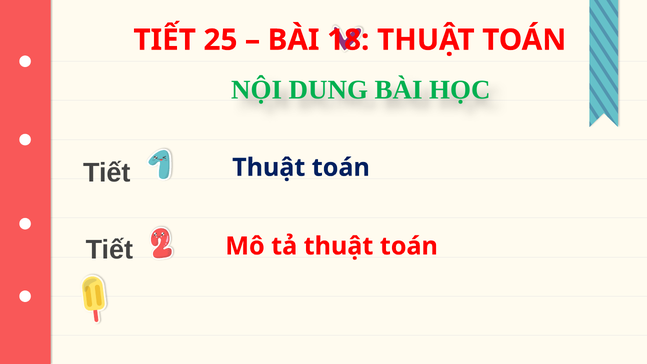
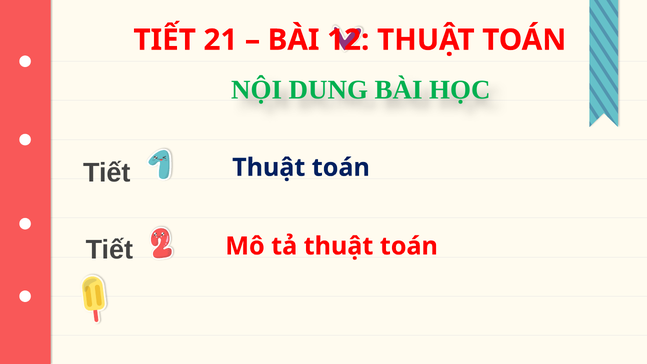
25: 25 -> 21 (220, 40)
18: 18 -> 12 (348, 40)
